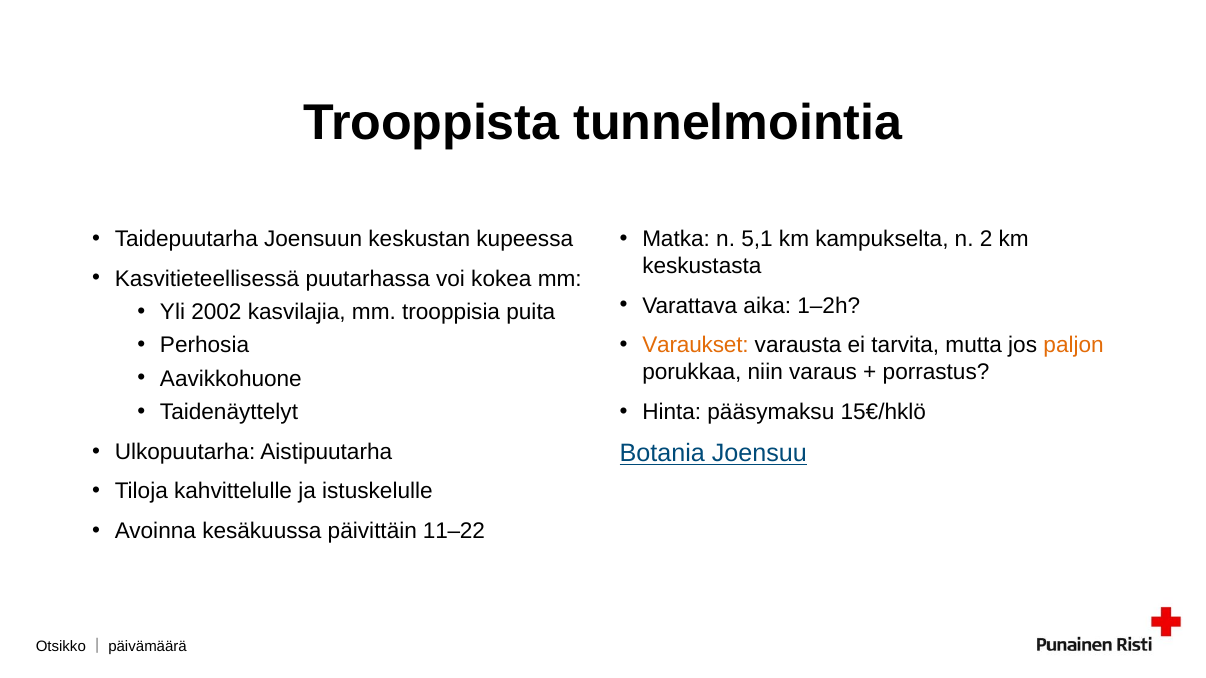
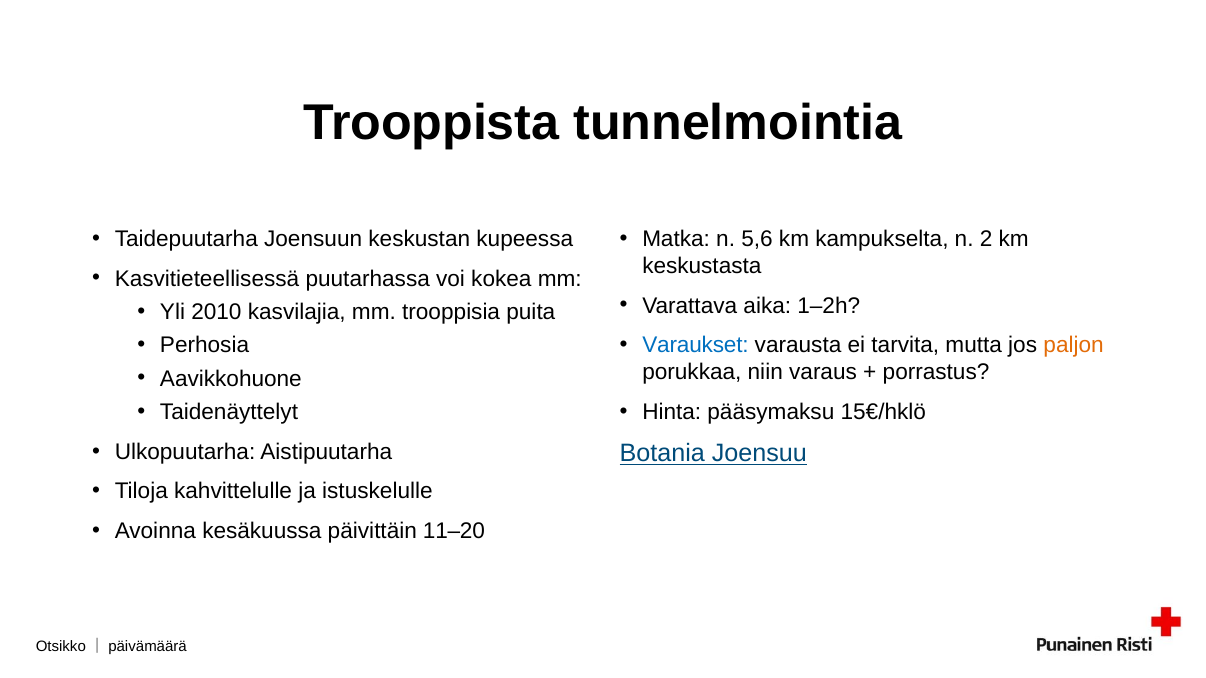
5,1: 5,1 -> 5,6 (757, 239)
2002: 2002 -> 2010 (216, 312)
Varaukset colour: orange -> blue (695, 346)
11–22: 11–22 -> 11–20 (454, 531)
